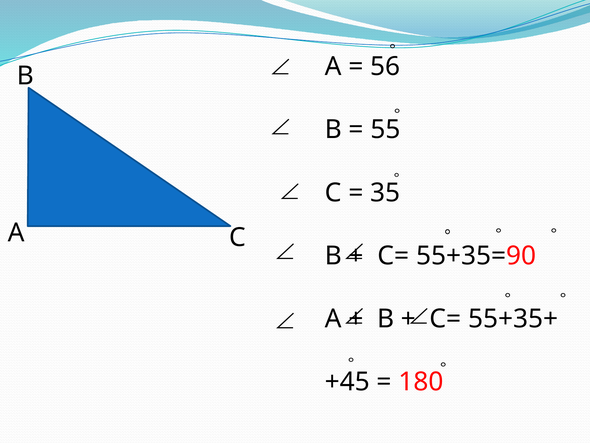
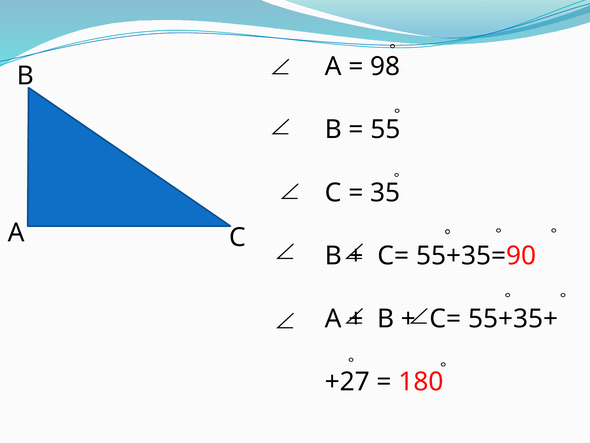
56: 56 -> 98 (385, 67)
+45: +45 -> +27 (347, 381)
